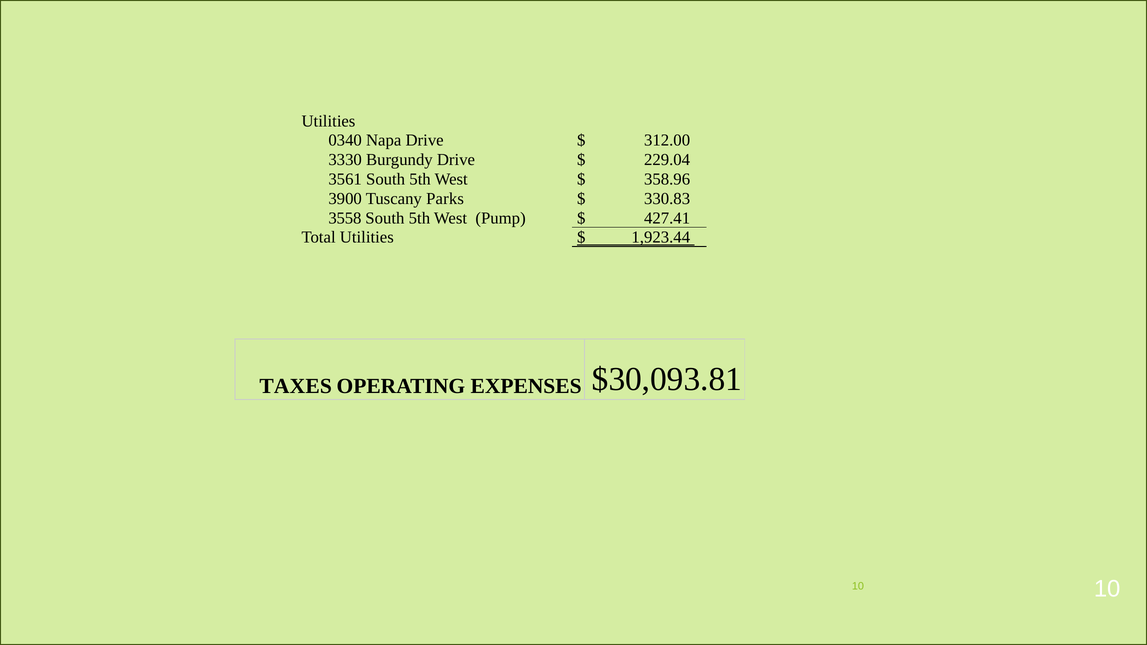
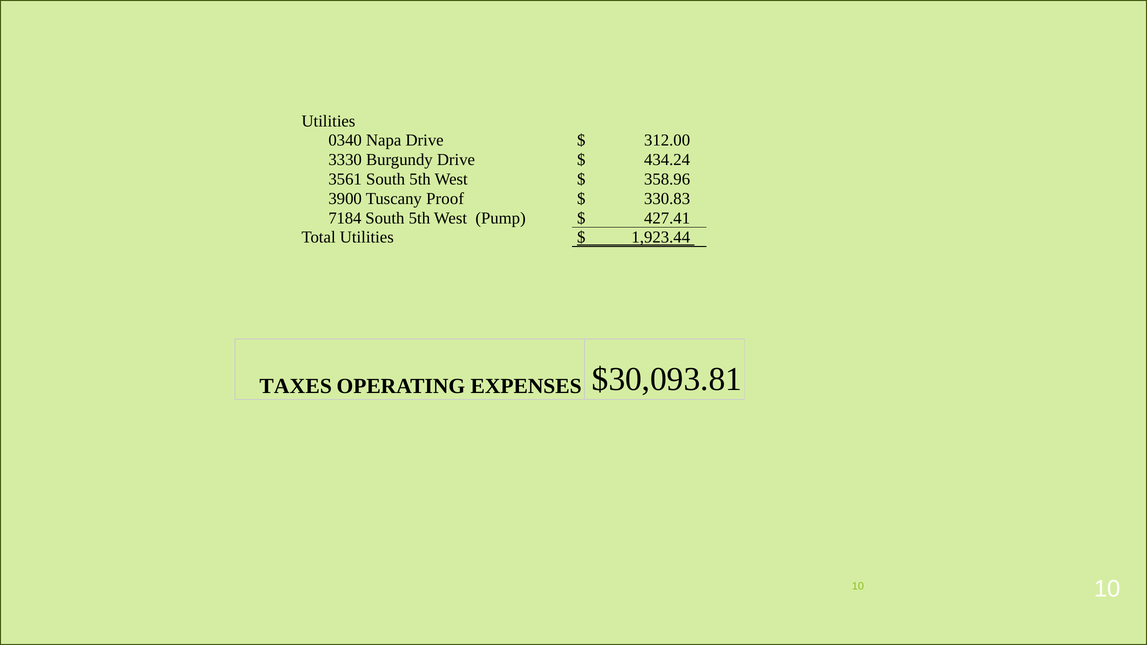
229.04: 229.04 -> 434.24 (667, 160)
Parks: Parks -> Proof (445, 199)
3558: 3558 -> 7184 (345, 218)
